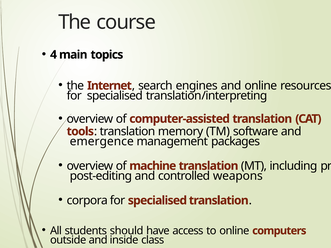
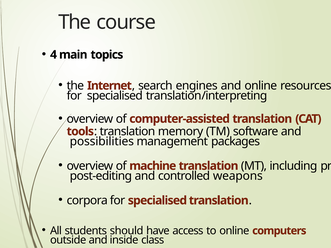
emergence: emergence -> possibilities (102, 142)
